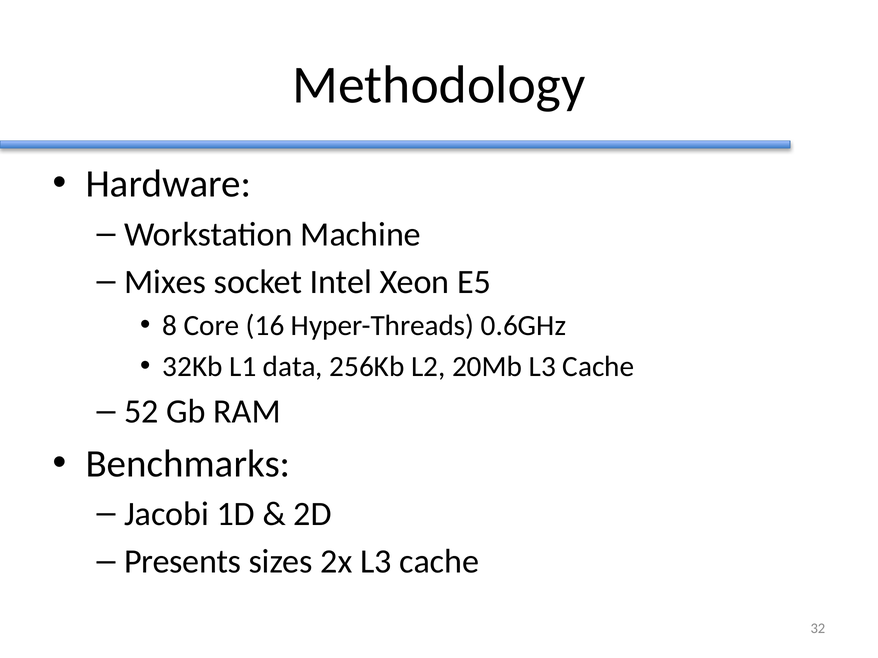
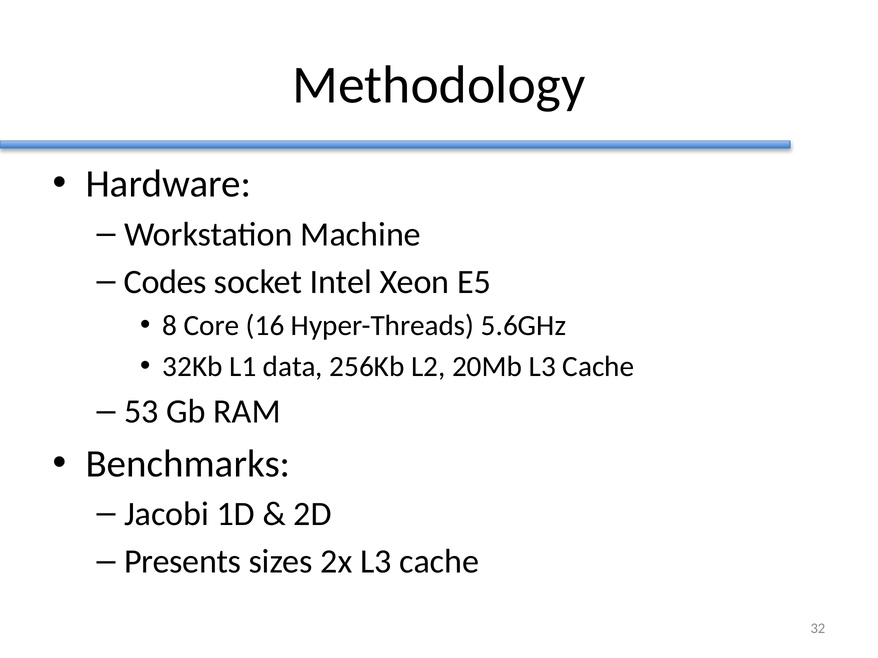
Mixes: Mixes -> Codes (165, 282)
0.6GHz: 0.6GHz -> 5.6GHz (524, 326)
52: 52 -> 53 (141, 412)
